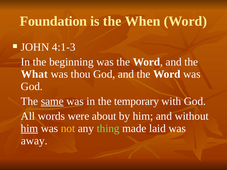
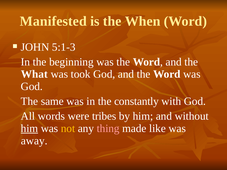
Foundation: Foundation -> Manifested (53, 21)
4:1-3: 4:1-3 -> 5:1-3 (64, 47)
thou: thou -> took (81, 74)
same underline: present -> none (52, 101)
temporary: temporary -> constantly (137, 101)
about: about -> tribes (104, 116)
thing colour: light green -> pink (108, 129)
laid: laid -> like (157, 129)
